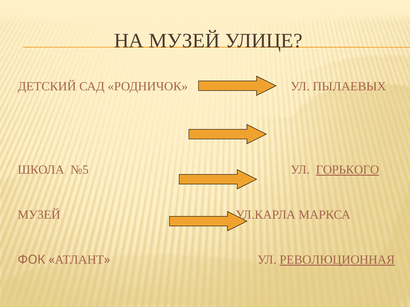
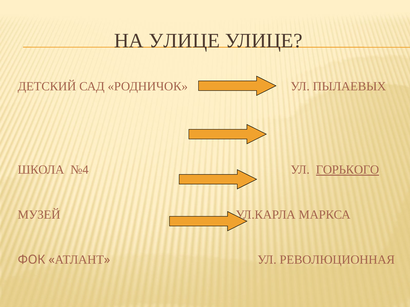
НА МУЗЕЙ: МУЗЕЙ -> УЛИЦЕ (184, 41)
№5: №5 -> №4 (80, 170)
РЕВОЛЮЦИОННАЯ underline: present -> none (337, 260)
